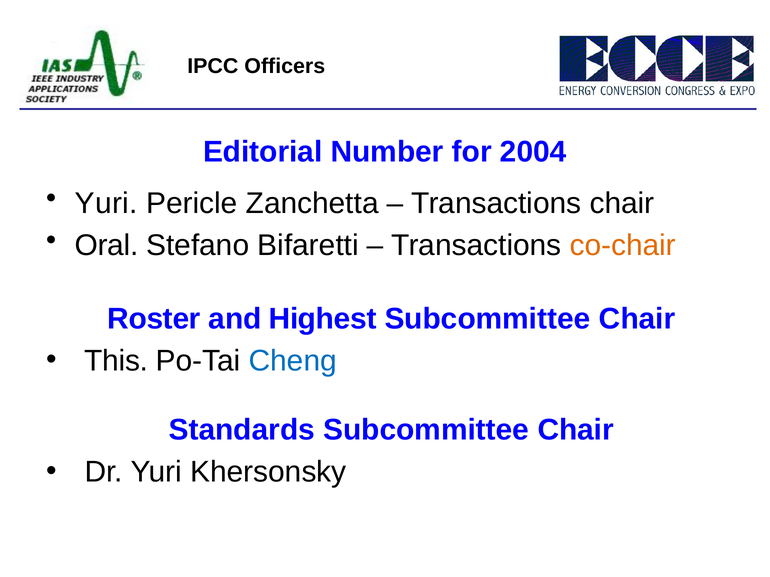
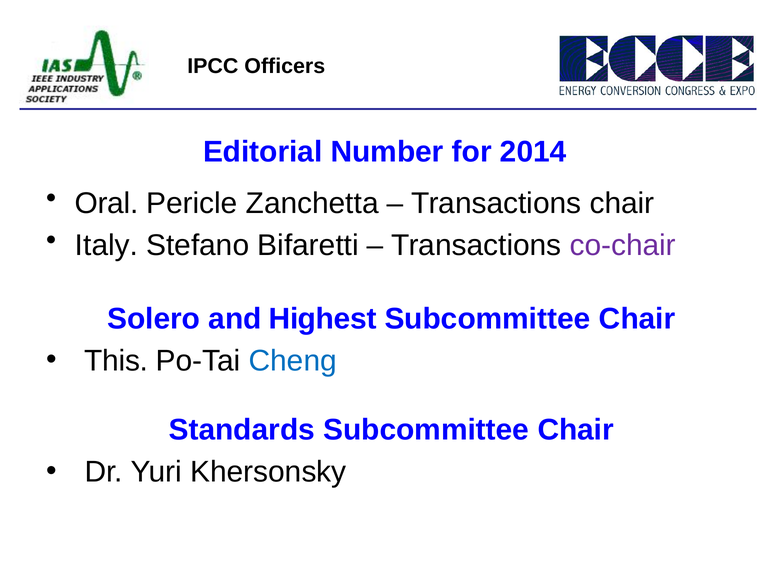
2004: 2004 -> 2014 (533, 152)
Yuri: Yuri -> Oral (107, 204)
Oral: Oral -> Italy (107, 245)
co-chair colour: orange -> purple (623, 245)
Roster: Roster -> Solero (154, 319)
